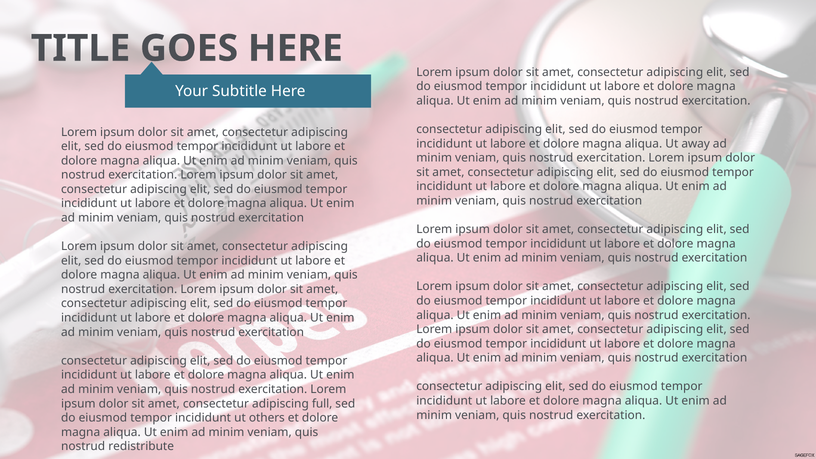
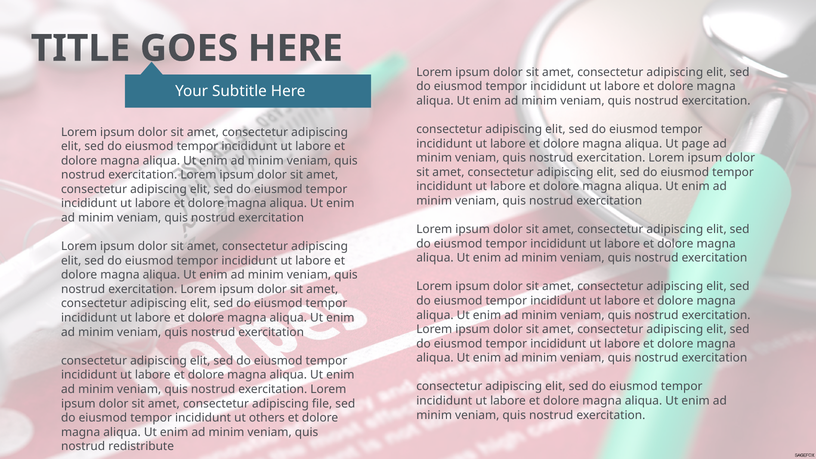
away: away -> page (696, 144)
full: full -> file (322, 404)
